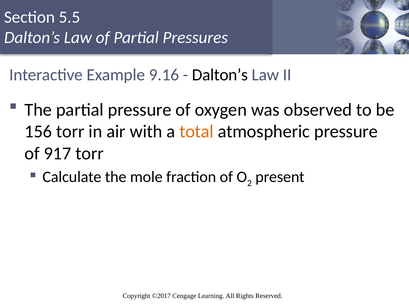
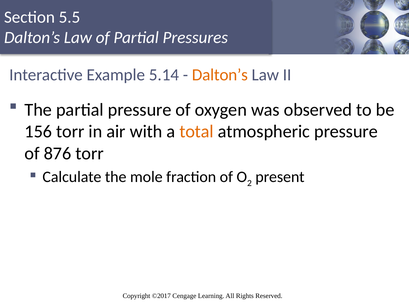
9.16: 9.16 -> 5.14 (164, 75)
Dalton’s colour: black -> orange (220, 75)
917: 917 -> 876 (58, 153)
